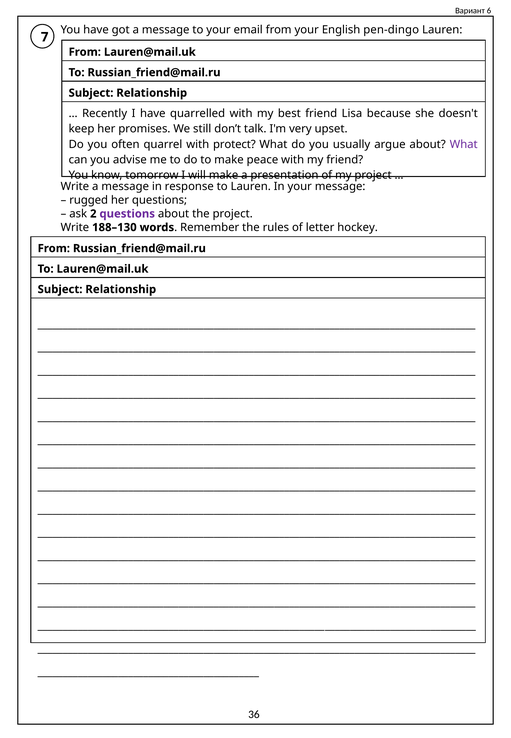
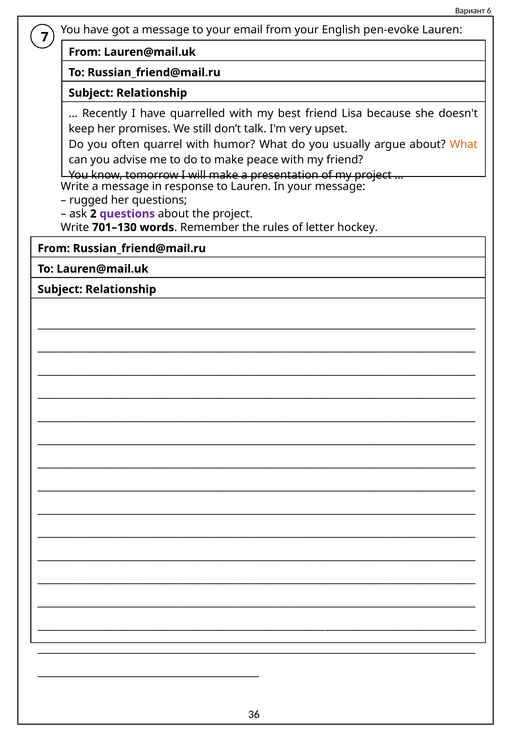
pen-dingo: pen-dingo -> pen-evoke (391, 30)
protect: protect -> humor (234, 144)
What colour: purple -> orange (464, 144)
188–130: 188–130 -> 701–130 (114, 227)
